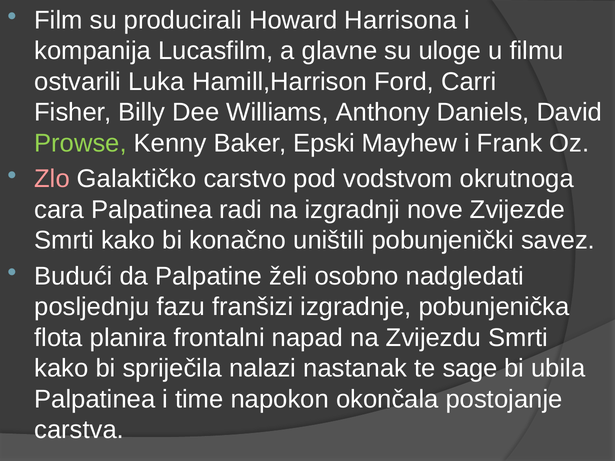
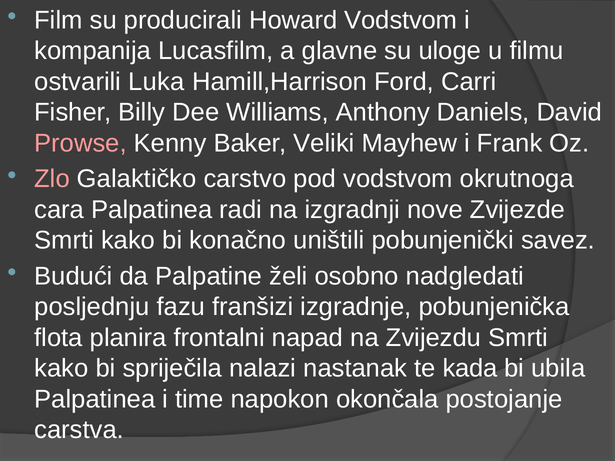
Howard Harrisona: Harrisona -> Vodstvom (401, 20)
Prowse colour: light green -> pink (81, 143)
Epski: Epski -> Veliki (324, 143)
sage: sage -> kada (470, 369)
